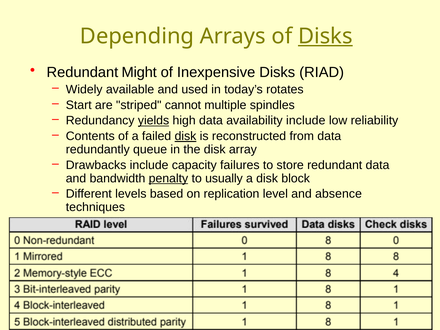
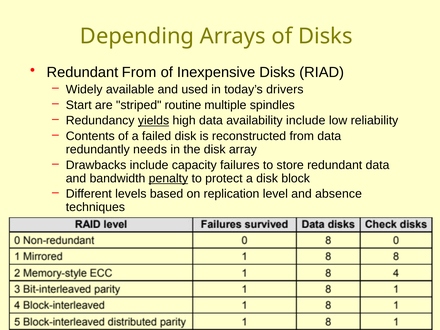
Disks underline: present -> none (325, 36)
Redundant Might: Might -> From (139, 72)
rotates: rotates -> drivers (285, 89)
cannot: cannot -> routine (183, 105)
disk underline: present -> none (185, 136)
queue: queue -> needs (150, 149)
usually: usually -> protect (224, 178)
